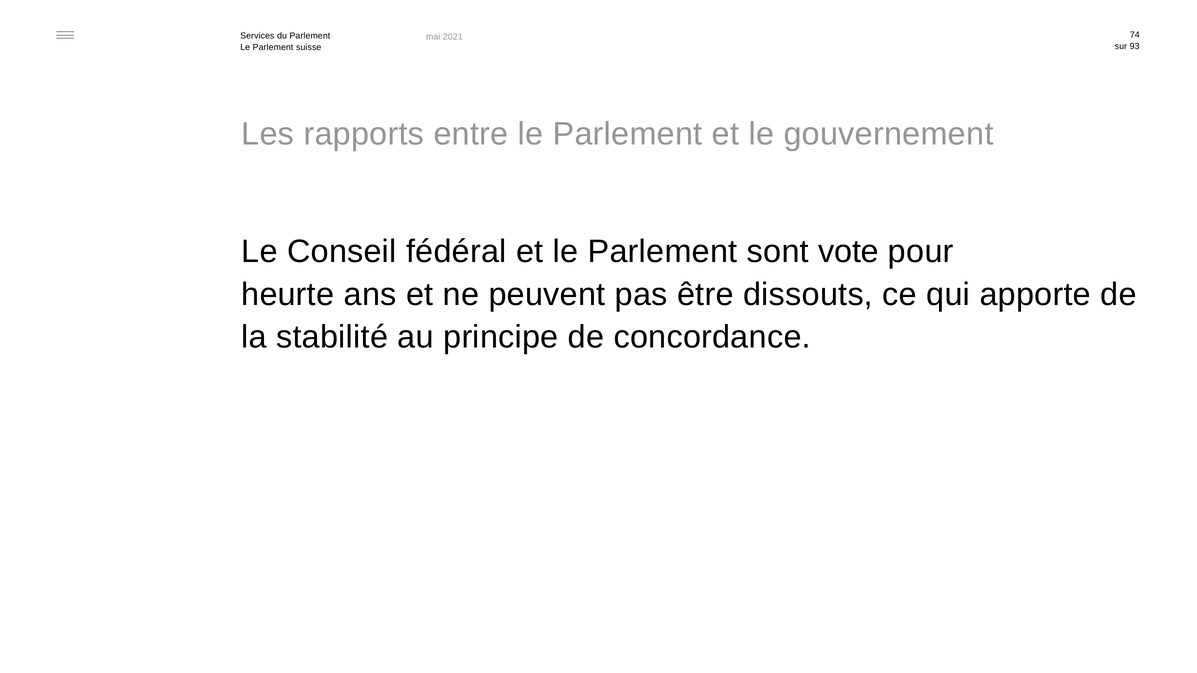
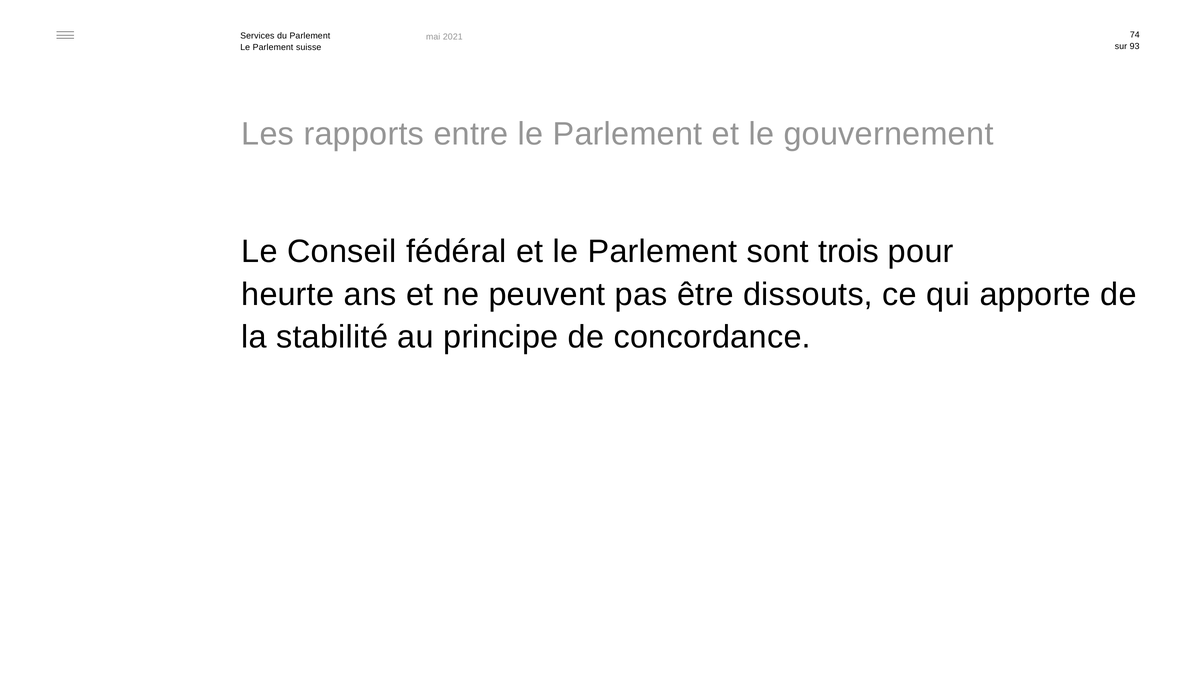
vote: vote -> trois (849, 252)
